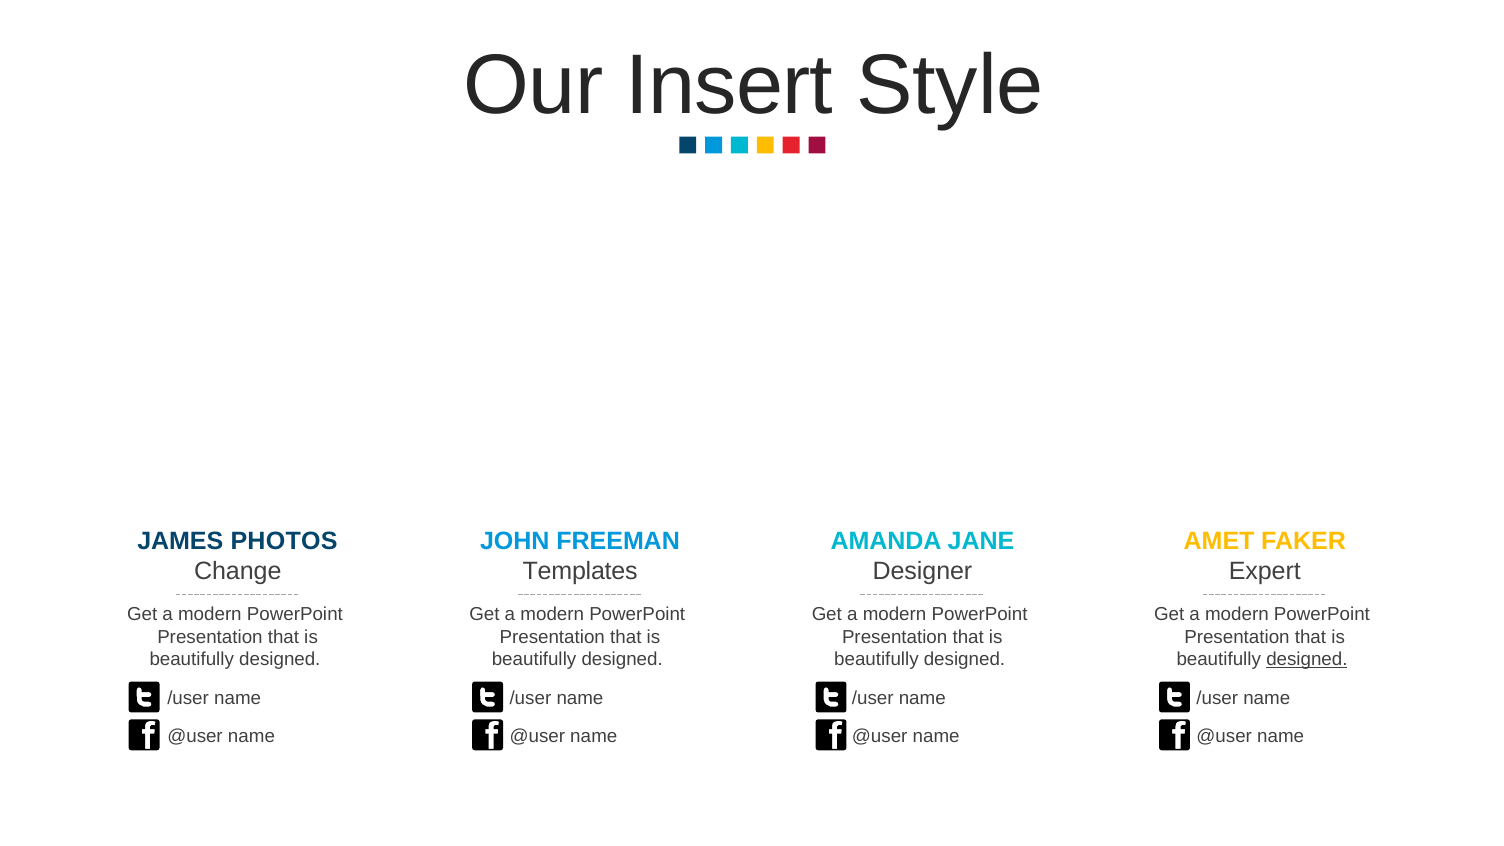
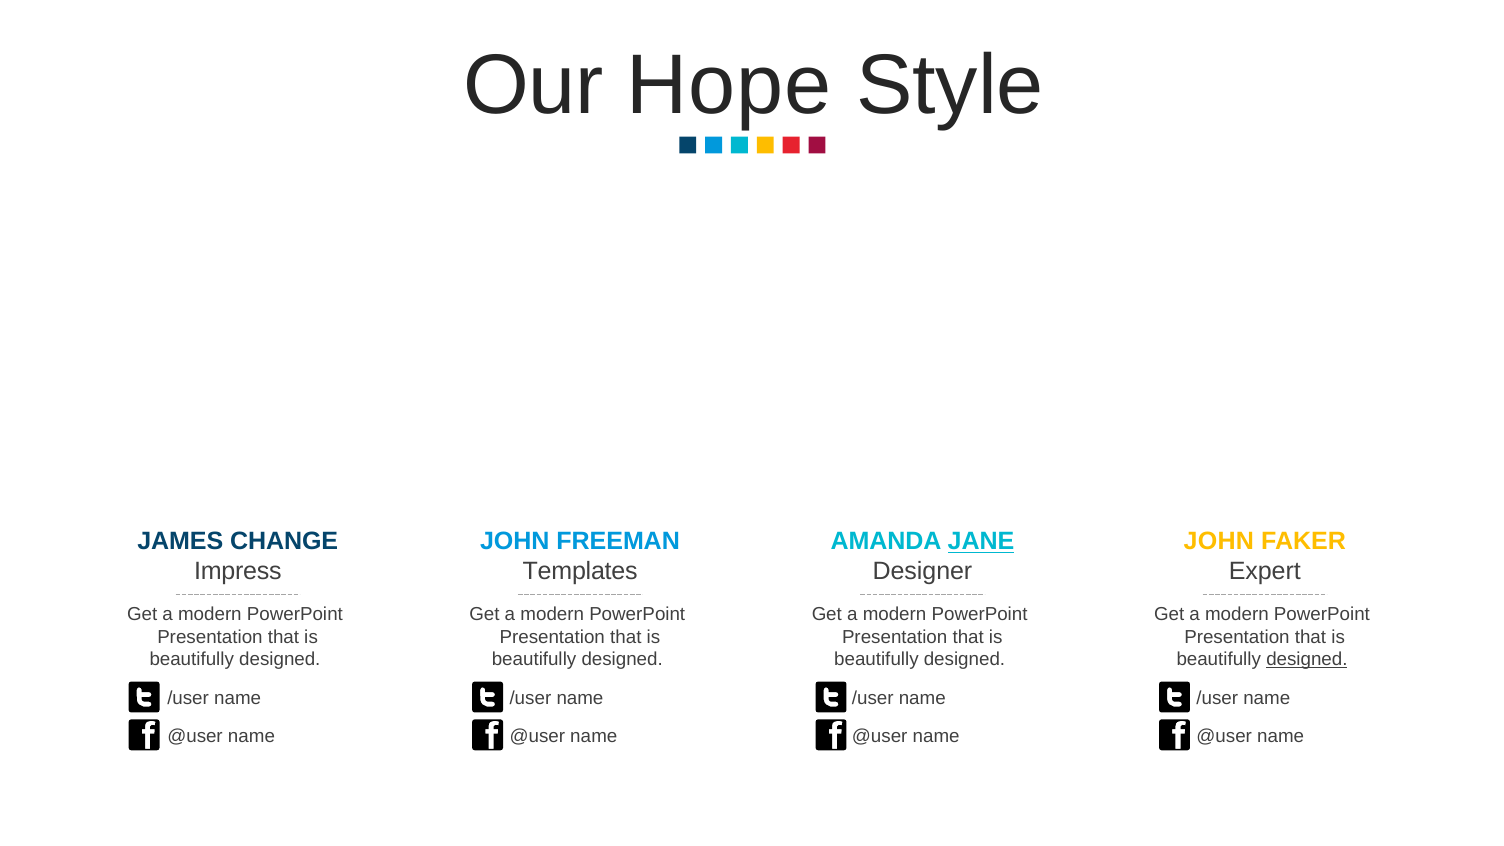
Insert: Insert -> Hope (729, 86)
PHOTOS: PHOTOS -> CHANGE (284, 542)
JANE underline: none -> present (981, 542)
AMET: AMET -> JOHN (1219, 542)
Change: Change -> Impress (238, 572)
